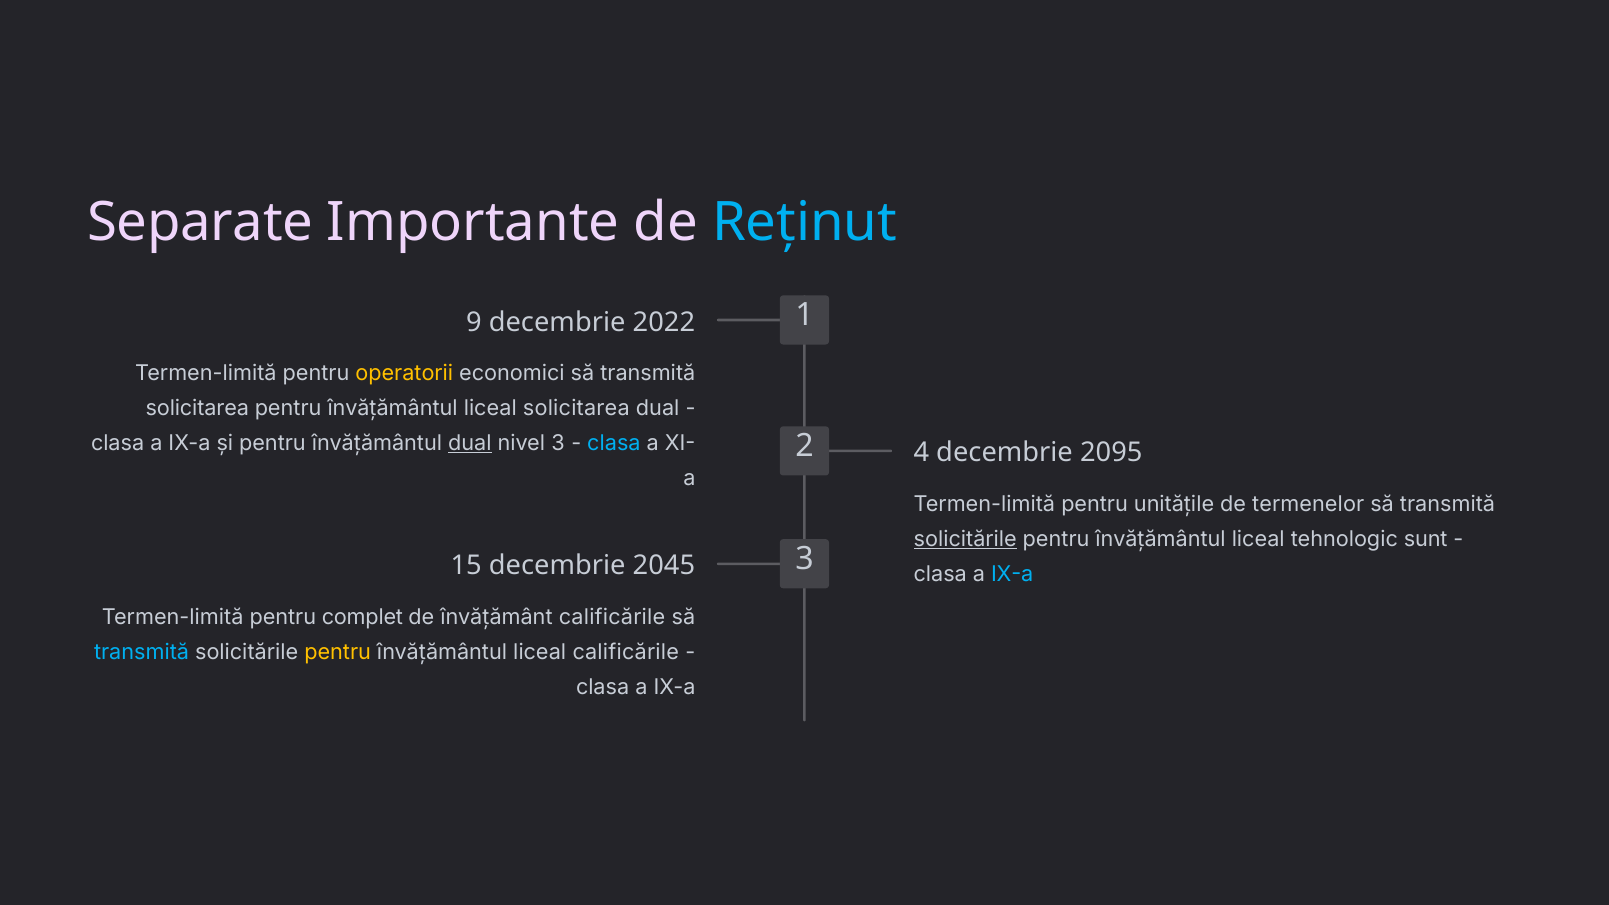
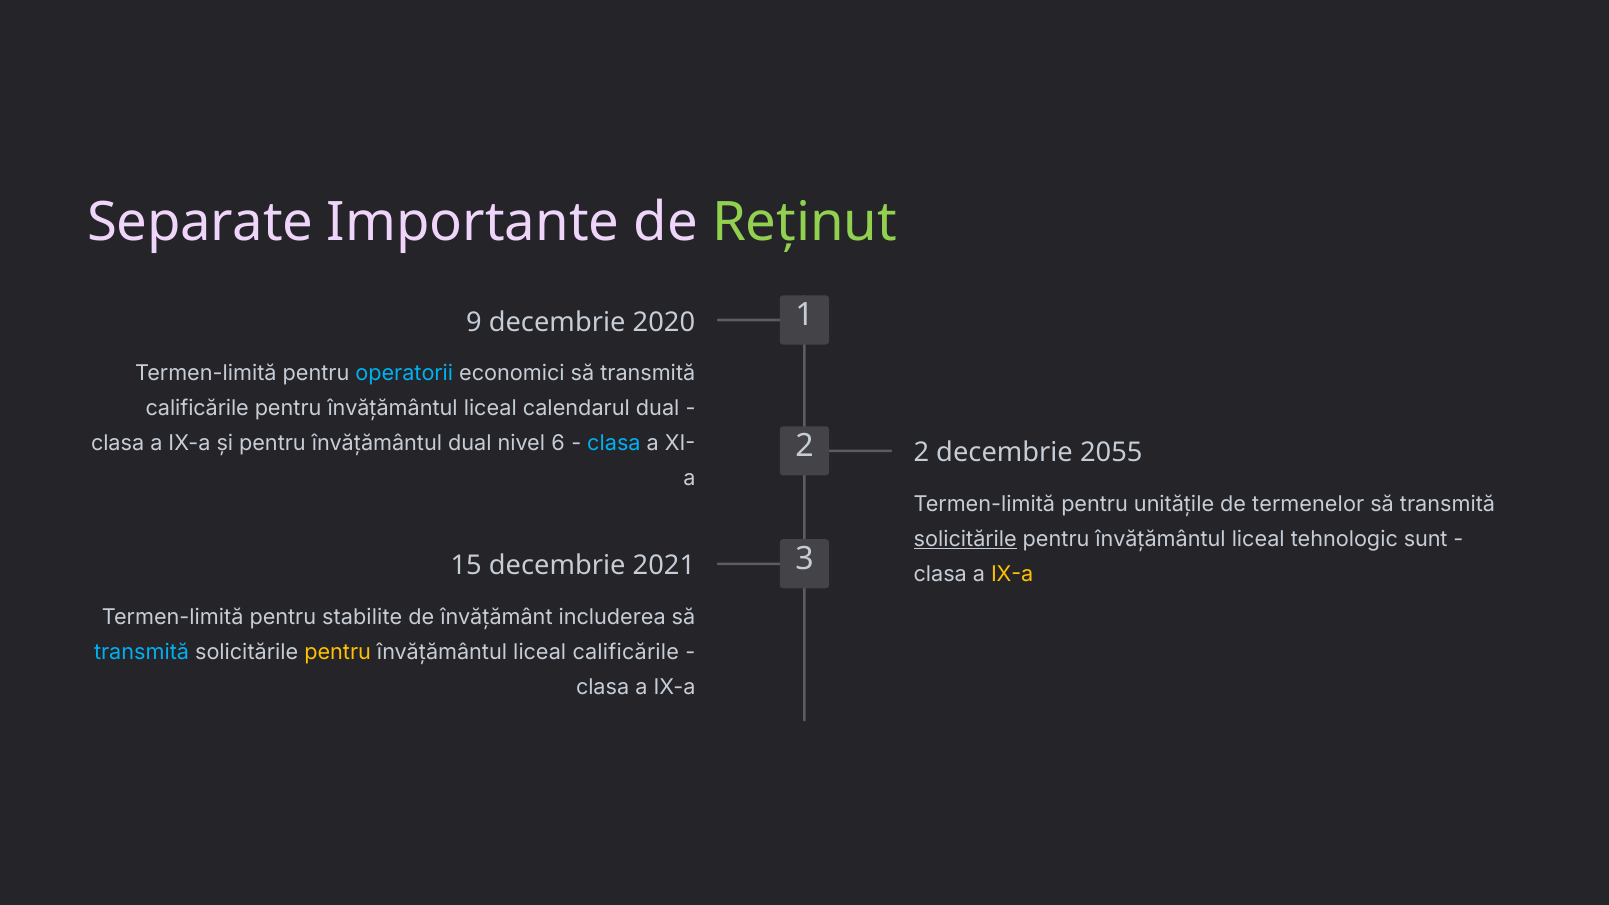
Reținut colour: light blue -> light green (805, 222)
2022: 2022 -> 2020 (664, 322)
operatorii colour: yellow -> light blue (404, 374)
solicitarea: solicitarea -> calificările (197, 409)
liceal solicitarea: solicitarea -> calendarul (576, 409)
dual underline: present -> none (470, 443)
nivel 3: 3 -> 6 (558, 443)
2 4: 4 -> 2 (921, 453)
2095: 2095 -> 2055 (1111, 453)
2045: 2045 -> 2021 (664, 566)
IX-a colour: light blue -> yellow (1012, 574)
complet: complet -> stabilite (362, 617)
învățământ calificările: calificările -> includerea (612, 617)
